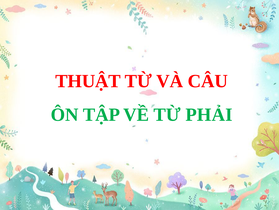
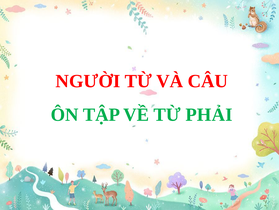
THUẬT: THUẬT -> NGƯỜI (88, 81)
